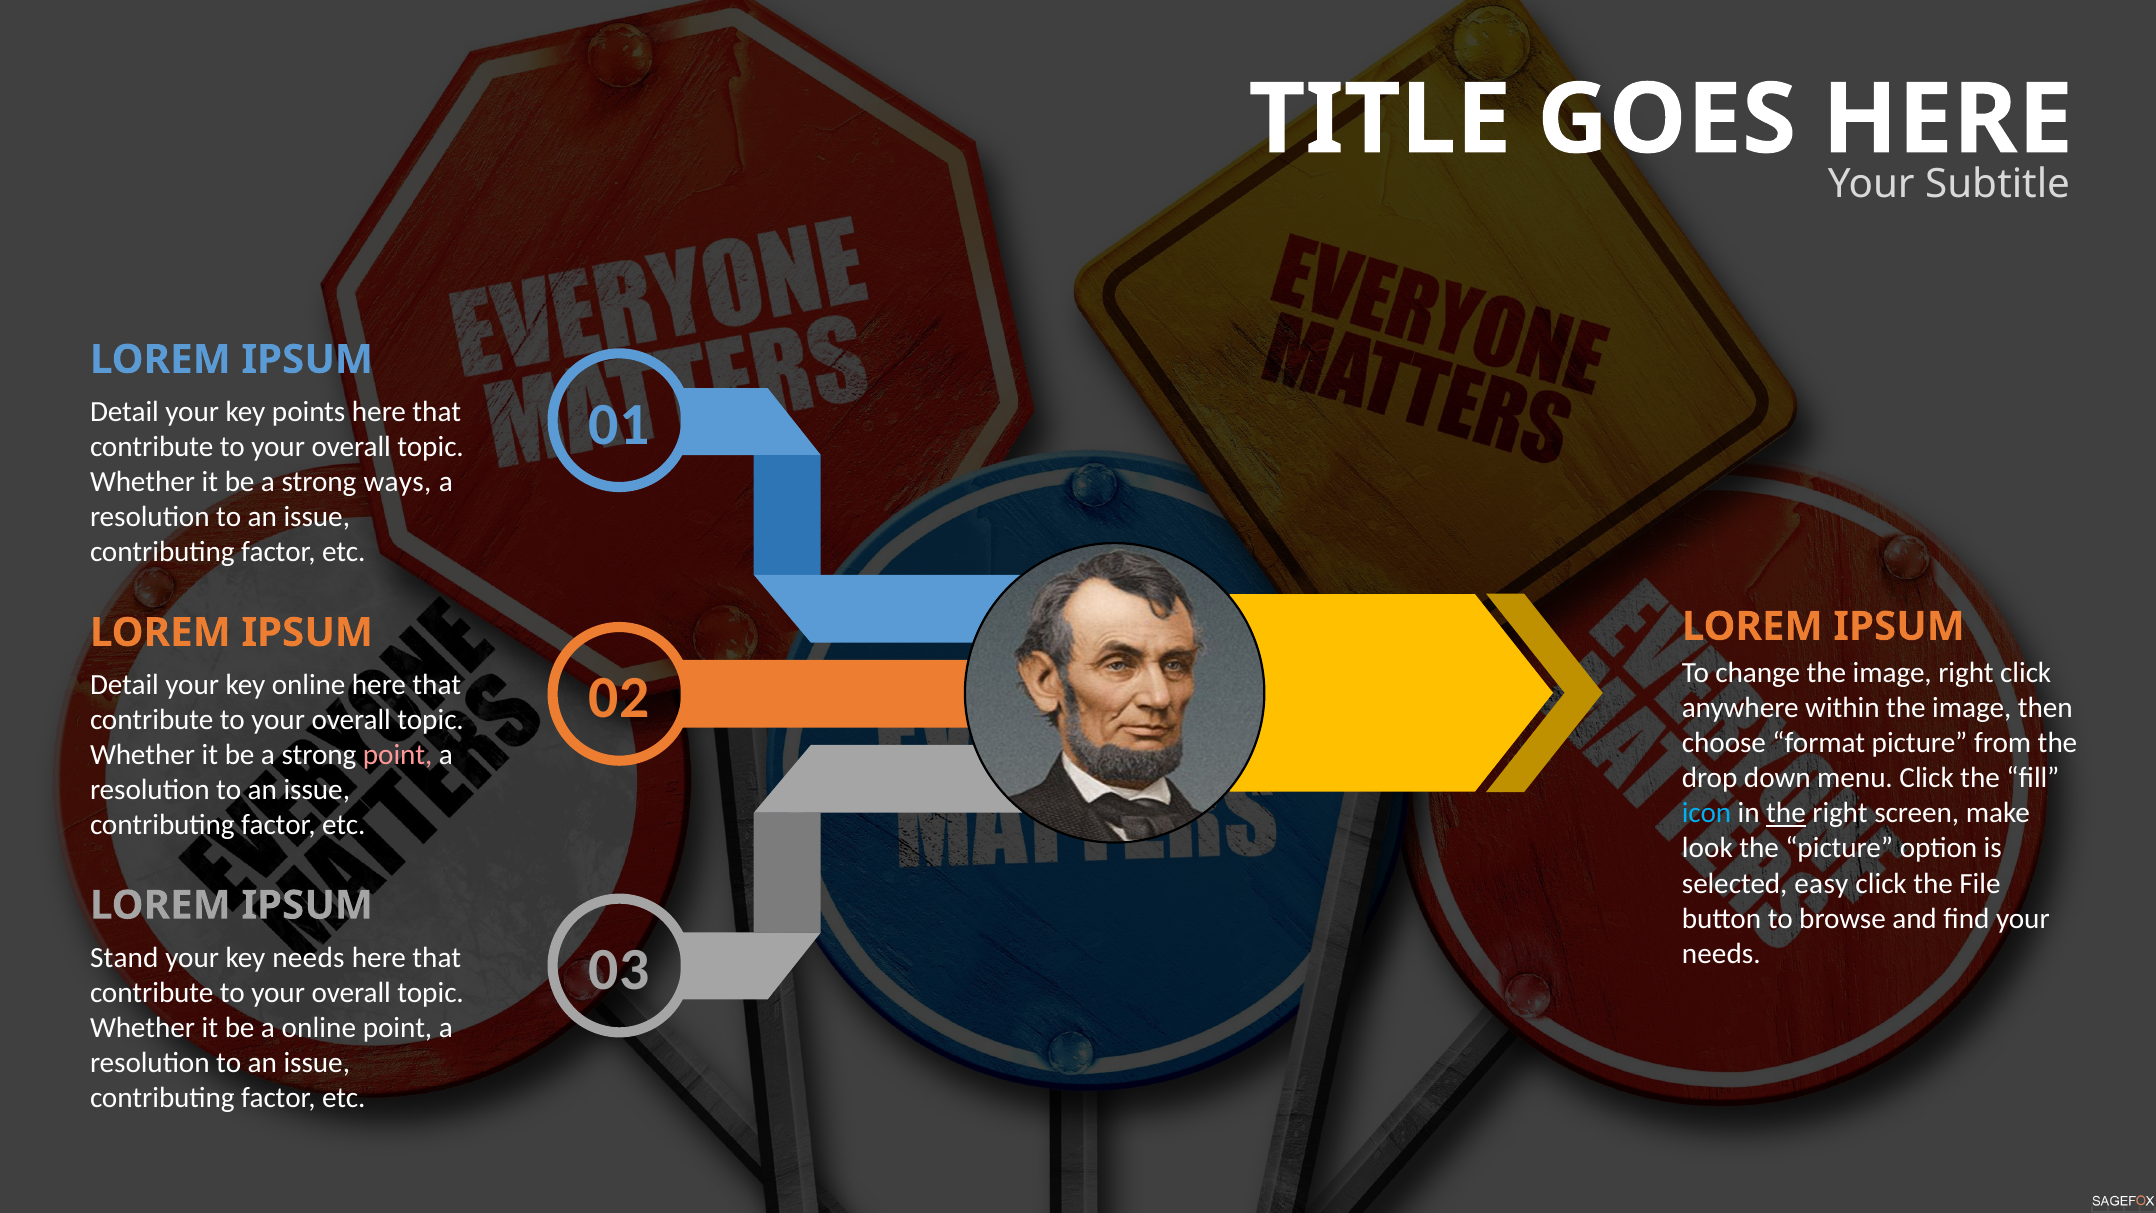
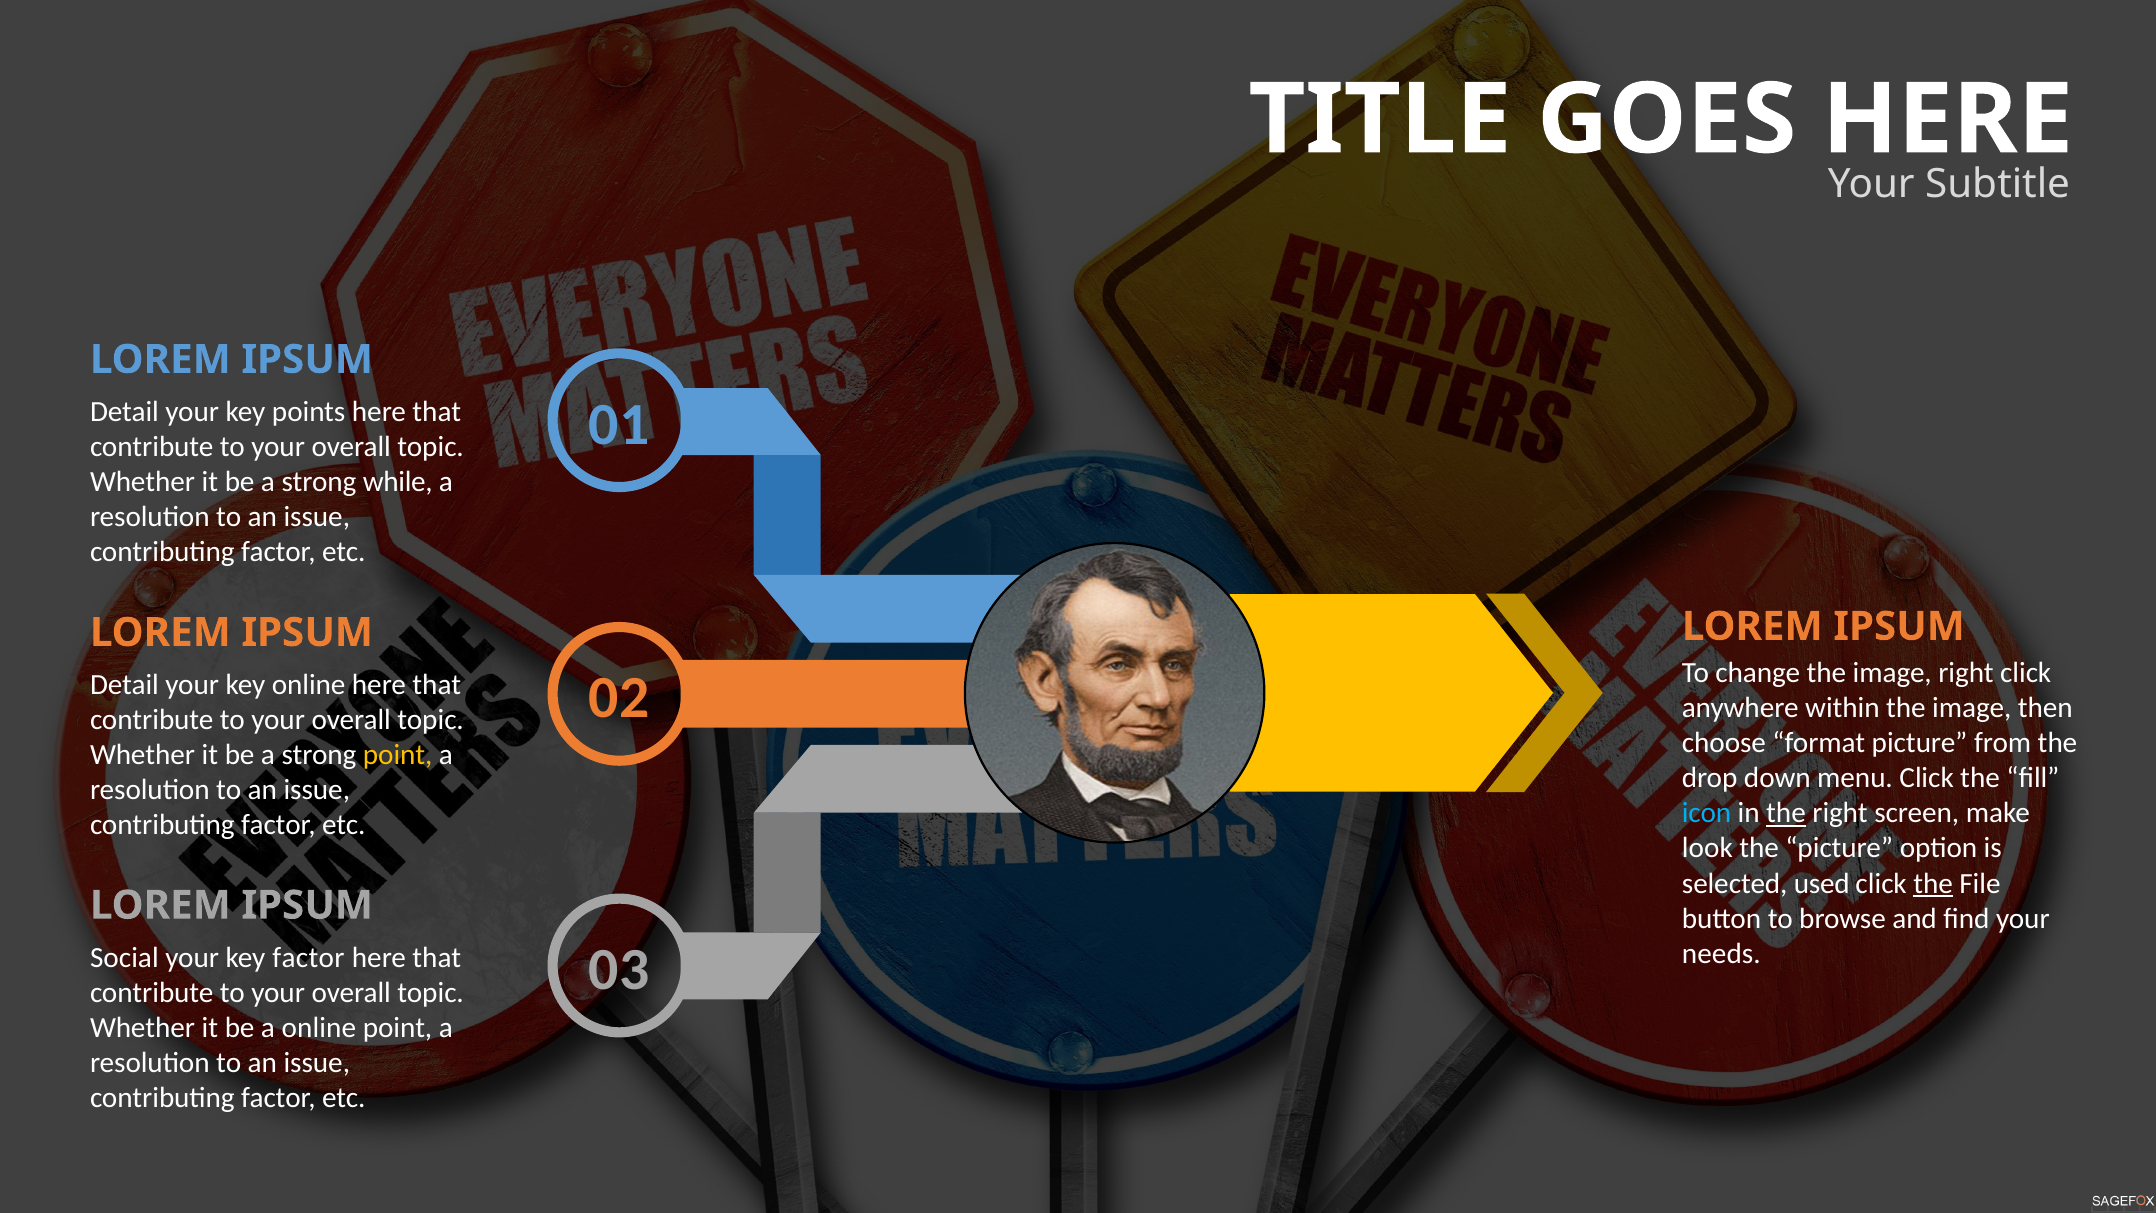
ways: ways -> while (398, 482)
point colour: pink -> yellow (398, 755)
easy: easy -> used (1822, 883)
the underline: none -> present (1933, 883)
Stand: Stand -> Social (124, 957)
key needs: needs -> factor (308, 957)
